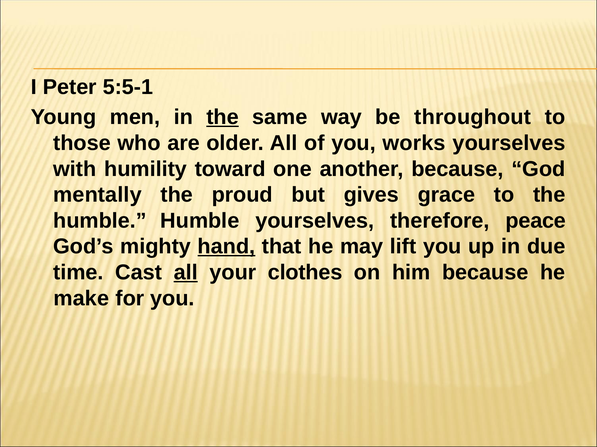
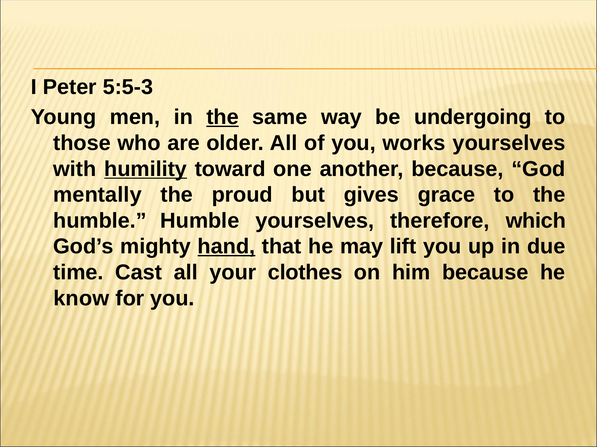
5:5-1: 5:5-1 -> 5:5-3 (128, 87)
throughout: throughout -> undergoing (473, 117)
humility underline: none -> present (146, 169)
peace: peace -> which (536, 221)
all underline: present -> none (186, 273)
make: make -> know (81, 299)
